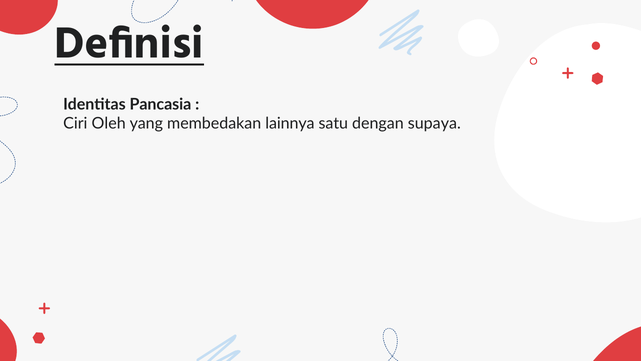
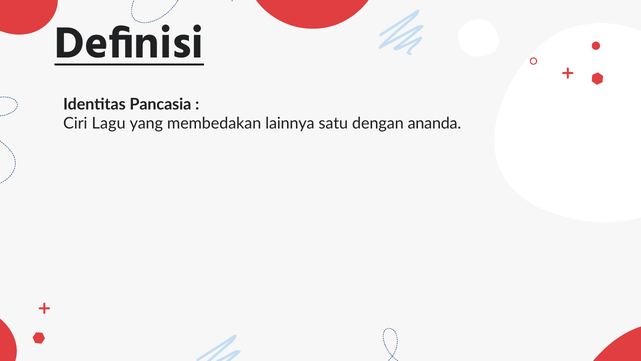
Oleh: Oleh -> Lagu (109, 123)
supaya: supaya -> ananda (434, 123)
